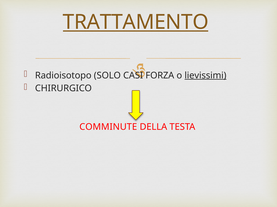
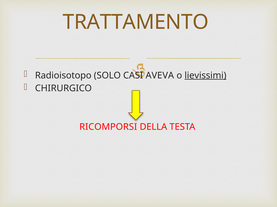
TRATTAMENTO underline: present -> none (136, 22)
FORZA: FORZA -> AVEVA (160, 76)
COMMINUTE: COMMINUTE -> RICOMPORSI (108, 127)
